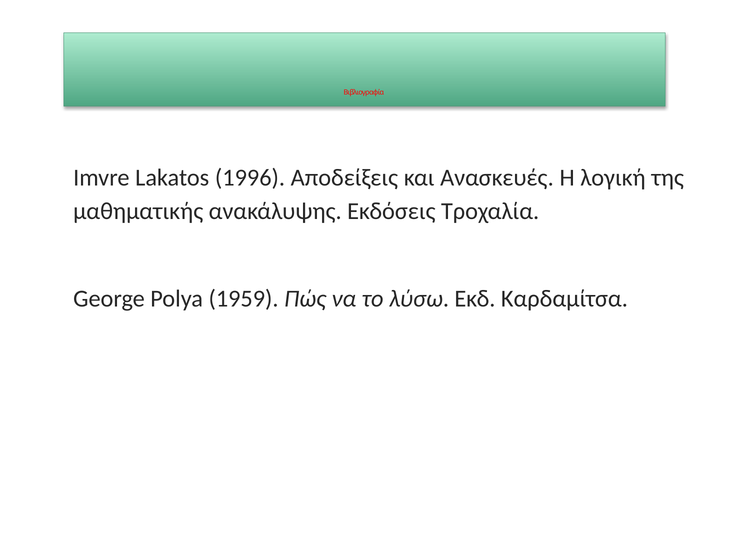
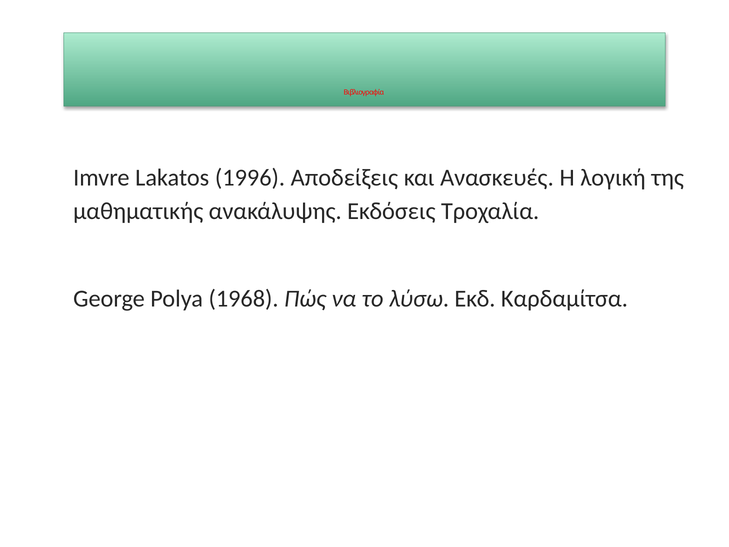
1959: 1959 -> 1968 (244, 298)
